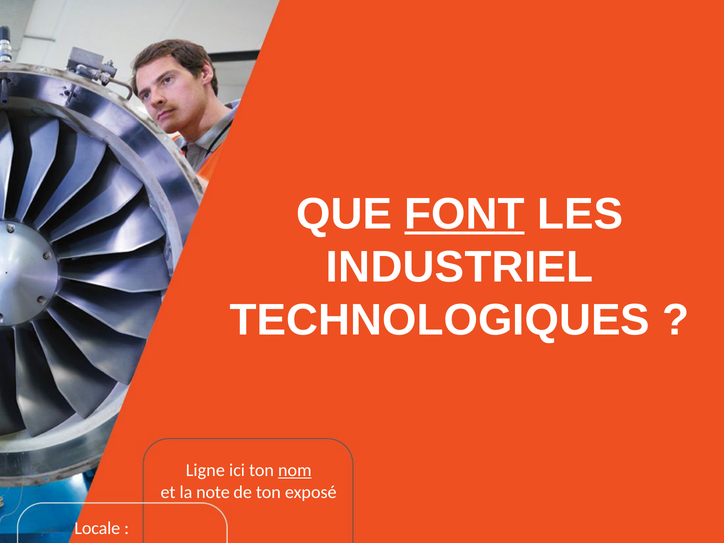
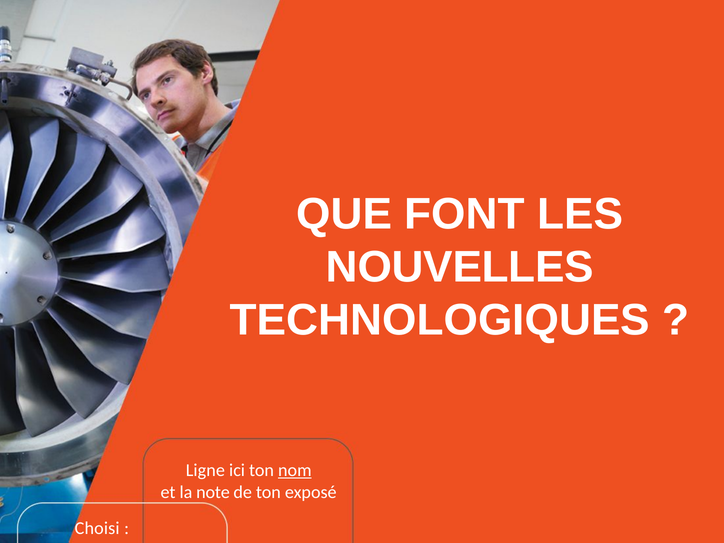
FONT underline: present -> none (465, 214)
INDUSTRIEL: INDUSTRIEL -> NOUVELLES (460, 267)
Locale: Locale -> Choisi (97, 528)
